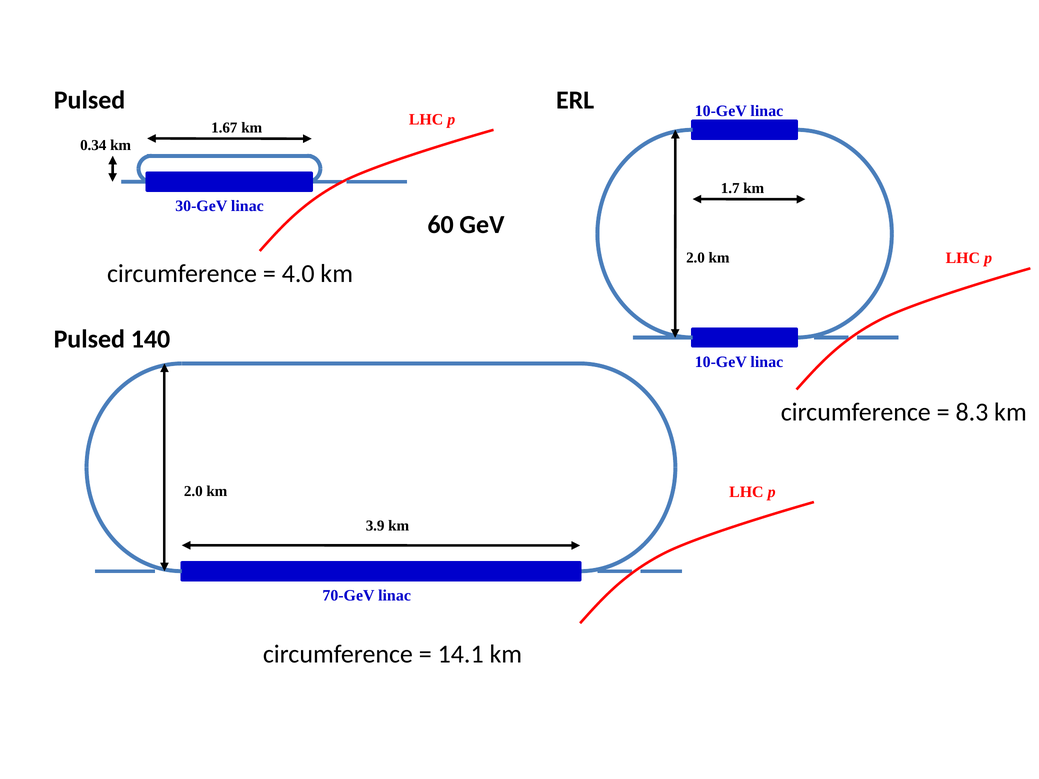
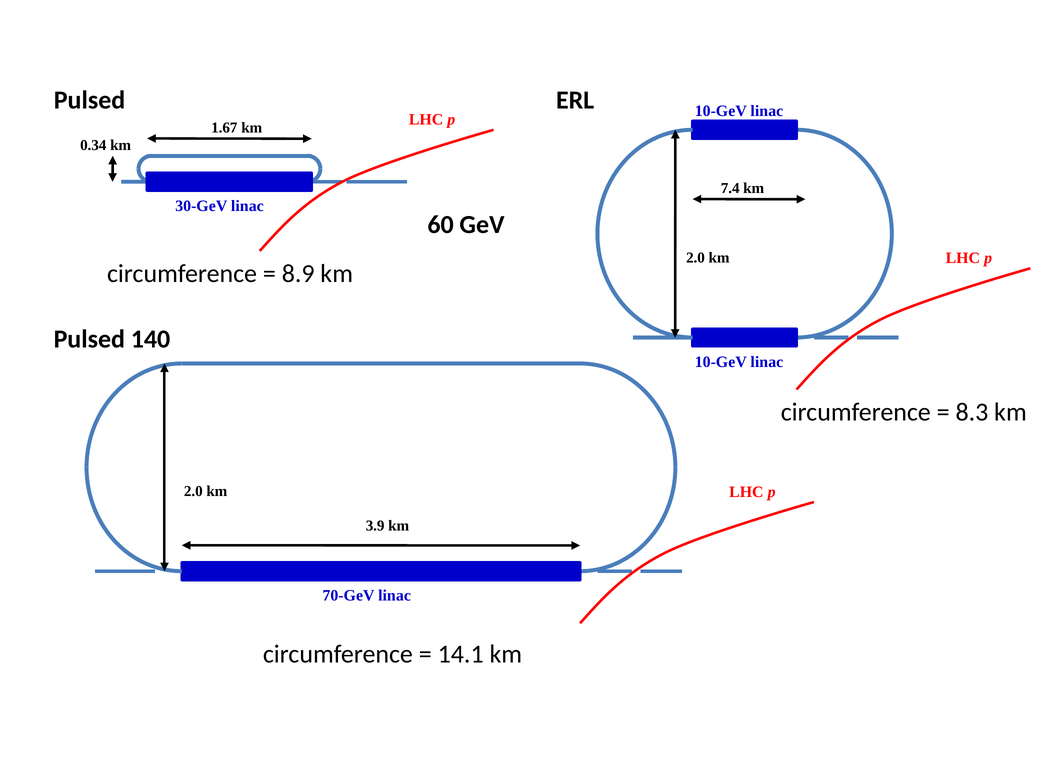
1.7: 1.7 -> 7.4 (730, 188)
4.0: 4.0 -> 8.9 (298, 274)
